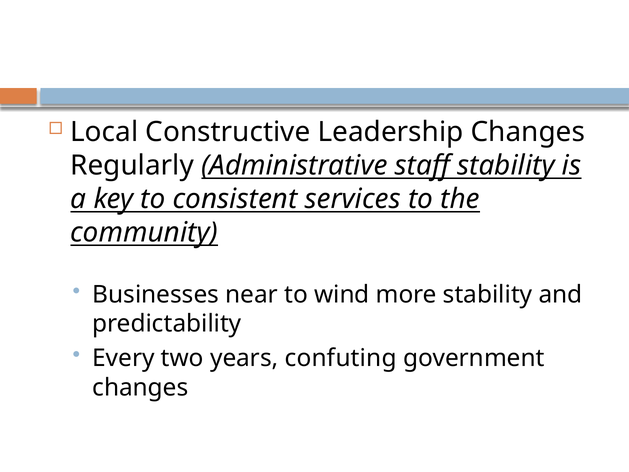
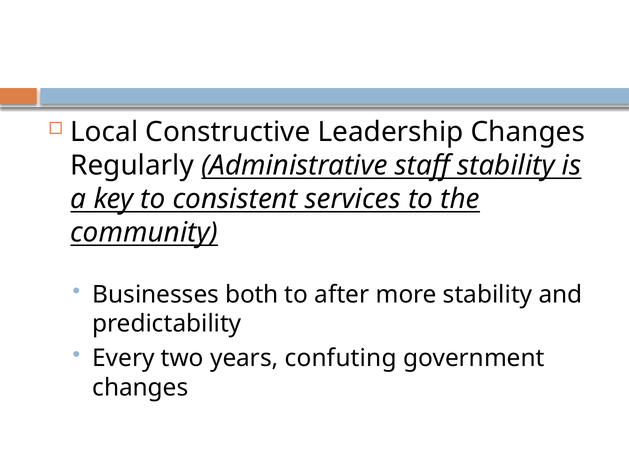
near: near -> both (252, 294)
wind: wind -> after (342, 294)
